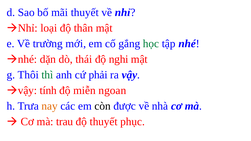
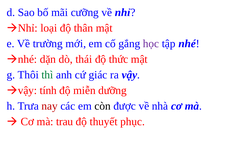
mãi thuyết: thuyết -> cưỡng (85, 12)
học colour: green -> purple (151, 44)
nghi: nghi -> thức (119, 59)
phải: phải -> giác (98, 75)
ngoan: ngoan -> dưỡng (112, 91)
nay colour: orange -> red (50, 106)
